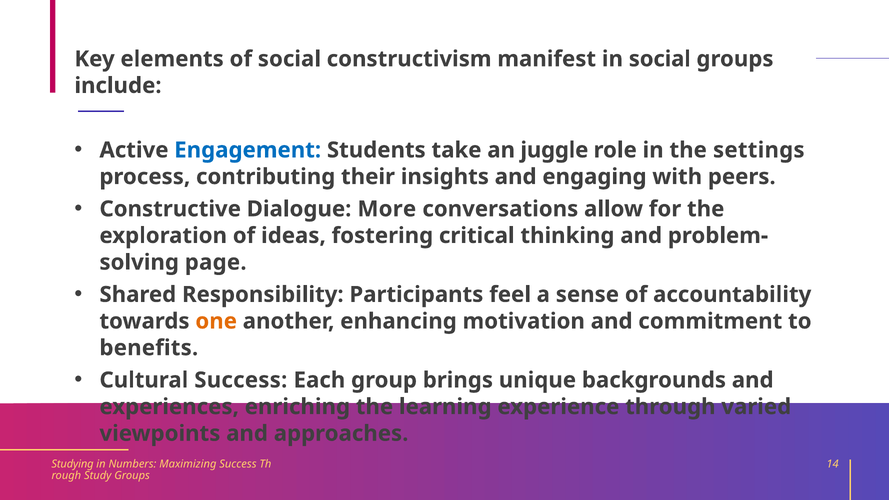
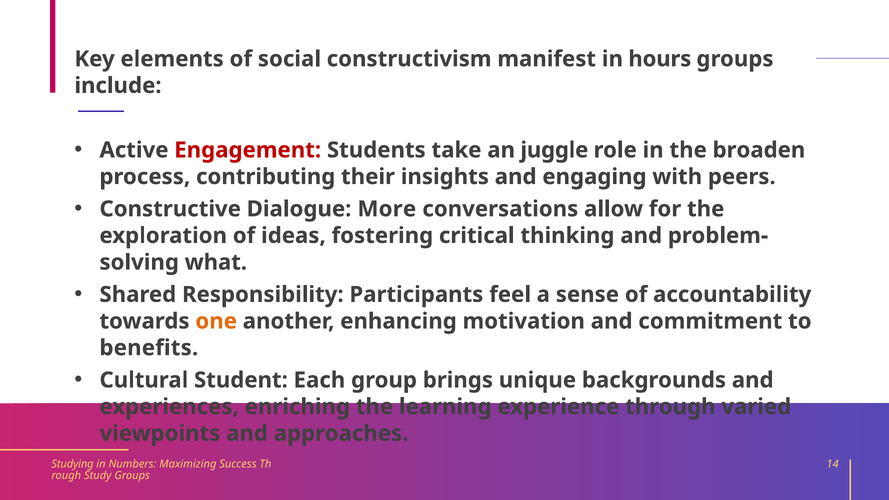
in social: social -> hours (660, 59)
Engagement colour: blue -> red (248, 150)
settings: settings -> broaden (759, 150)
page: page -> what (216, 262)
Cultural Success: Success -> Student (241, 380)
